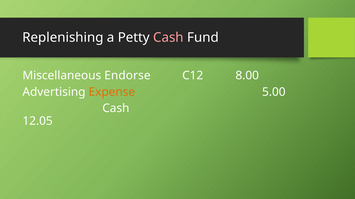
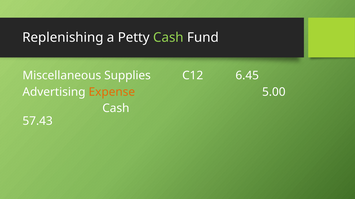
Cash colour: pink -> light green (168, 38)
Endorse: Endorse -> Supplies (128, 76)
8.00: 8.00 -> 6.45 (247, 76)
12.05: 12.05 -> 57.43 (38, 121)
